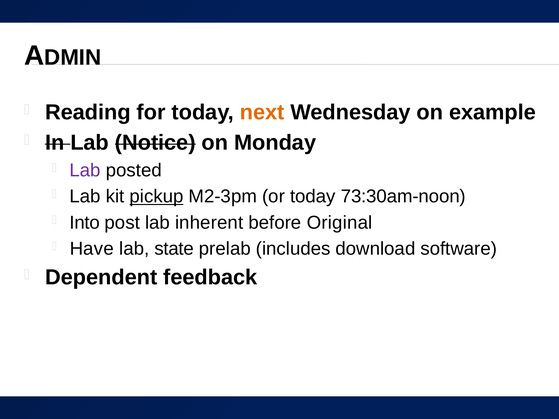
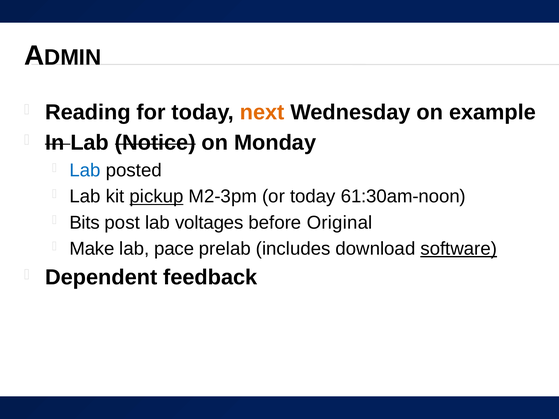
Lab colour: purple -> blue (85, 171)
73:30am-noon: 73:30am-noon -> 61:30am-noon (403, 197)
Into: Into -> Bits (85, 223)
inherent: inherent -> voltages (209, 223)
Have: Have -> Make (92, 249)
state: state -> pace (174, 249)
software underline: none -> present (459, 249)
